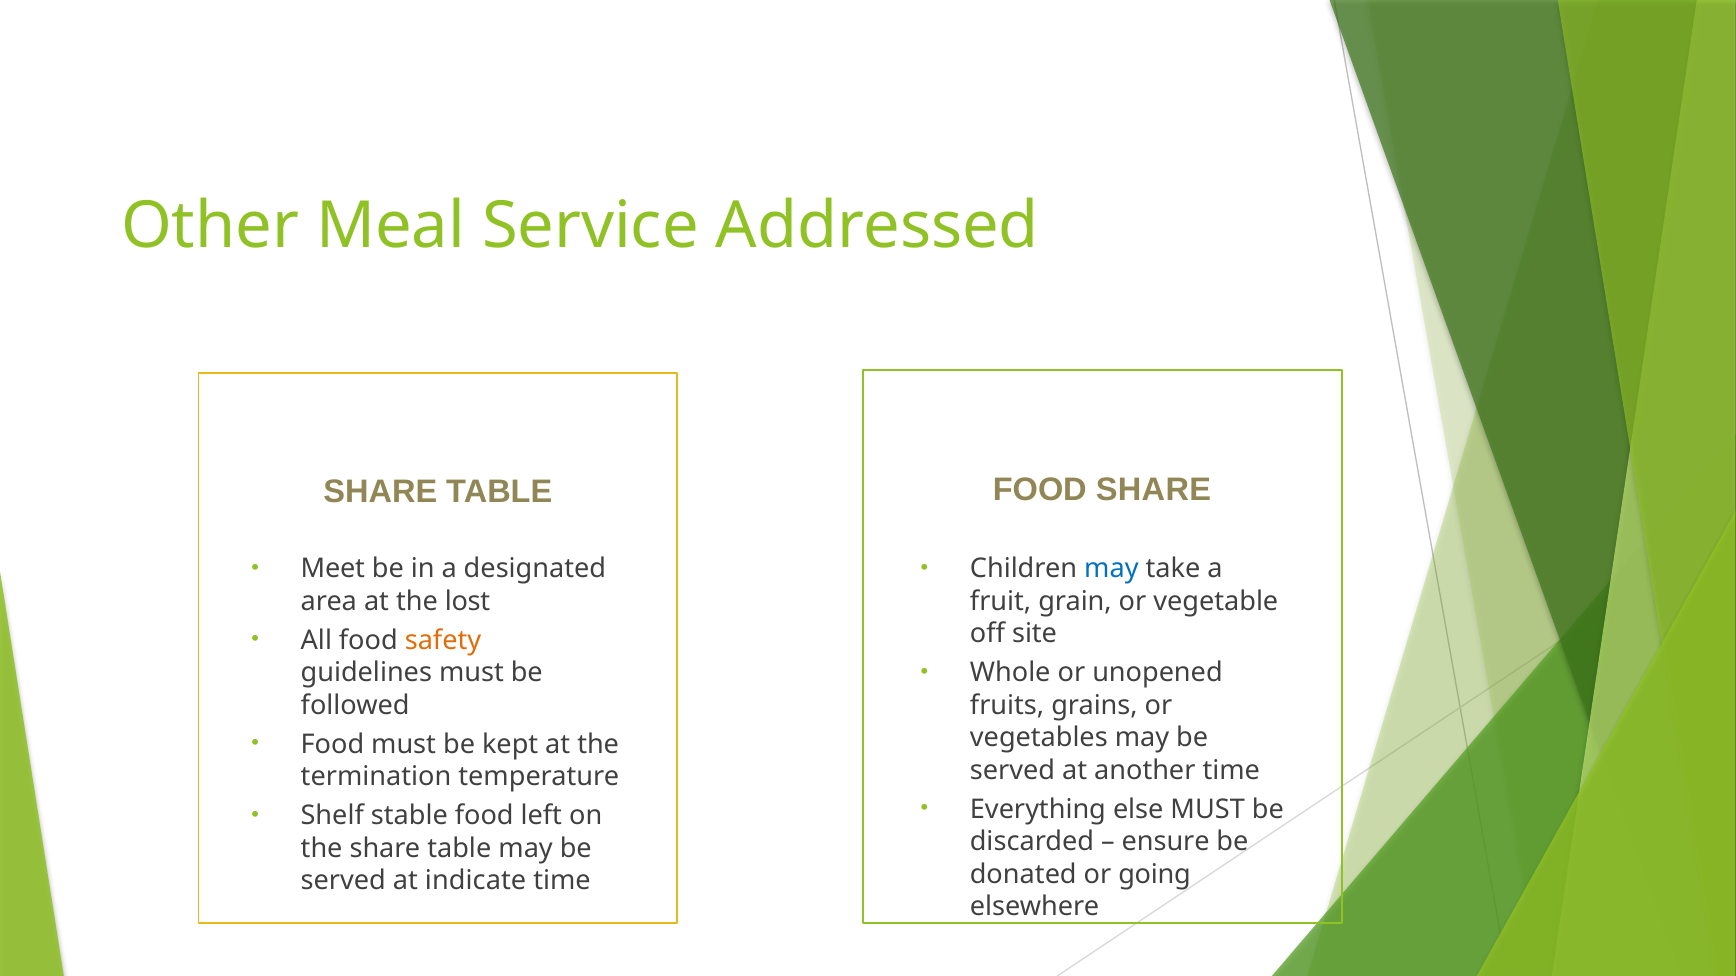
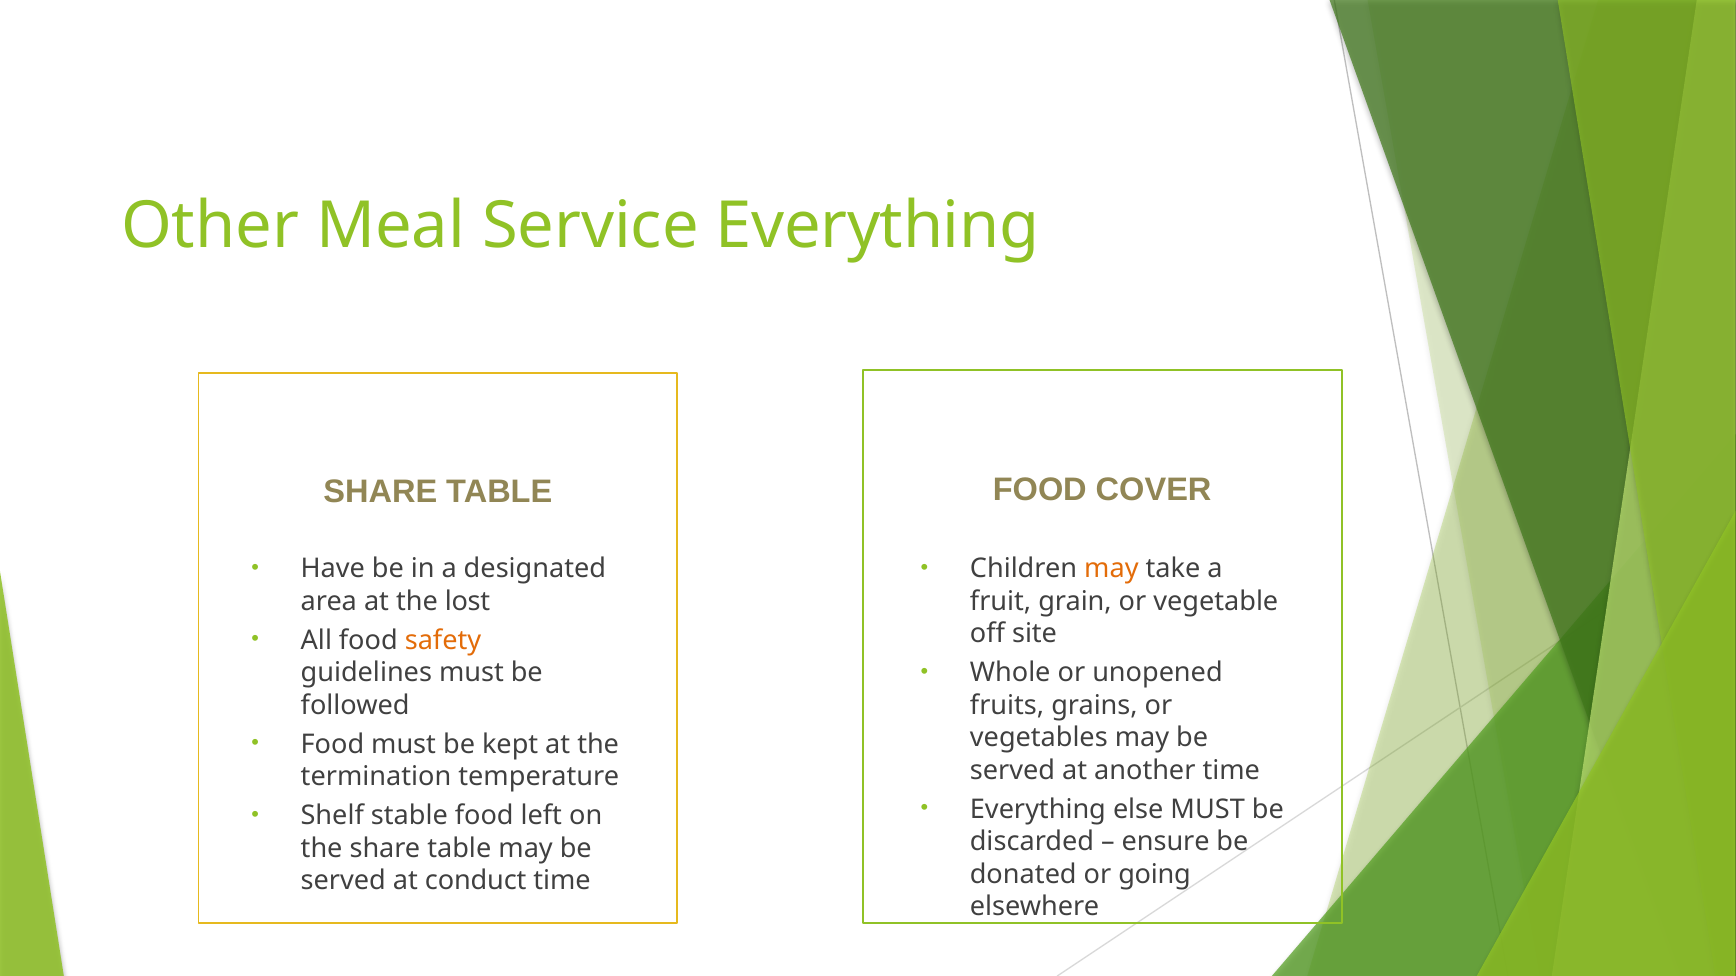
Service Addressed: Addressed -> Everything (878, 226)
FOOD SHARE: SHARE -> COVER (1154, 490)
Meet: Meet -> Have (333, 569)
may colour: blue -> orange (1111, 569)
indicate: indicate -> conduct (476, 881)
